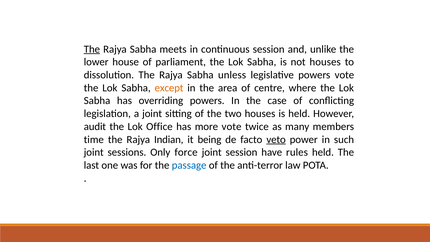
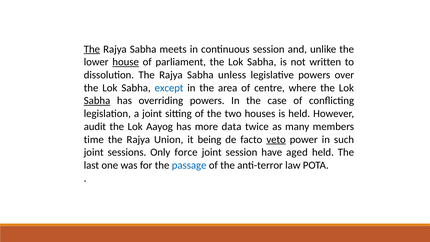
house underline: none -> present (126, 62)
not houses: houses -> written (325, 62)
powers vote: vote -> over (344, 75)
except colour: orange -> blue (169, 88)
Sabha underline: none -> present (97, 101)
Office: Office -> Aayog (160, 126)
more vote: vote -> data (232, 126)
Indian: Indian -> Union (169, 139)
rules: rules -> aged (297, 152)
